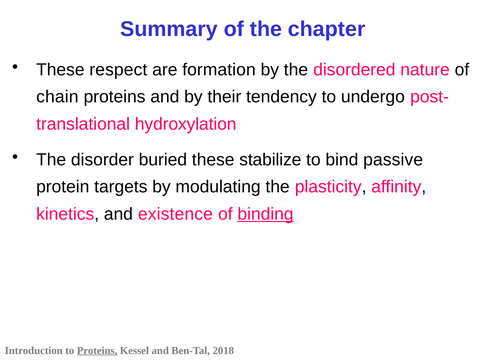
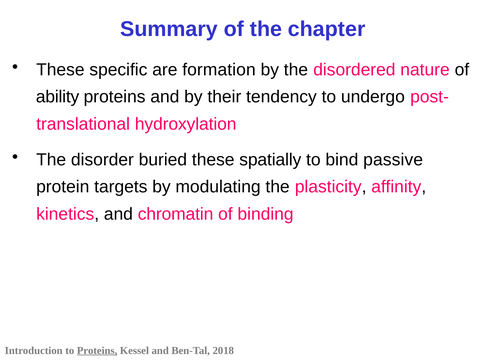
respect: respect -> specific (118, 70)
chain: chain -> ability (58, 97)
stabilize: stabilize -> spatially (270, 160)
existence: existence -> chromatin (176, 214)
binding underline: present -> none (266, 214)
